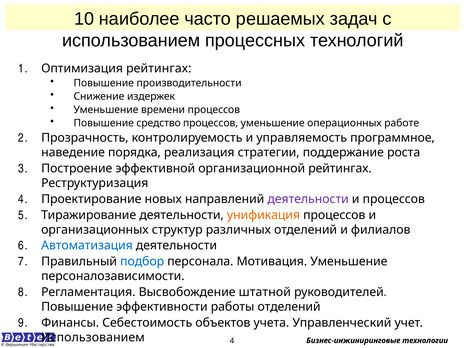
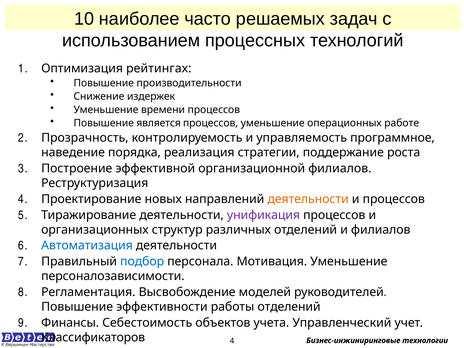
средство: средство -> является (159, 123)
организационной рейтингах: рейтингах -> филиалов (340, 168)
деятельности colour: purple -> orange (308, 199)
унификация colour: orange -> purple (264, 215)
штатной: штатной -> моделей (265, 292)
Использованием: Использованием -> Классификаторов (93, 337)
